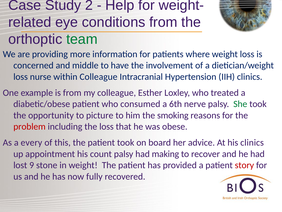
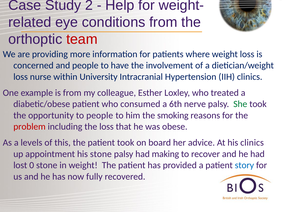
team colour: green -> red (82, 39)
and middle: middle -> people (85, 65)
within Colleague: Colleague -> University (99, 77)
to picture: picture -> people (100, 115)
every: every -> levels (31, 142)
his count: count -> stone (101, 154)
9: 9 -> 0 (32, 165)
story colour: red -> blue (244, 165)
